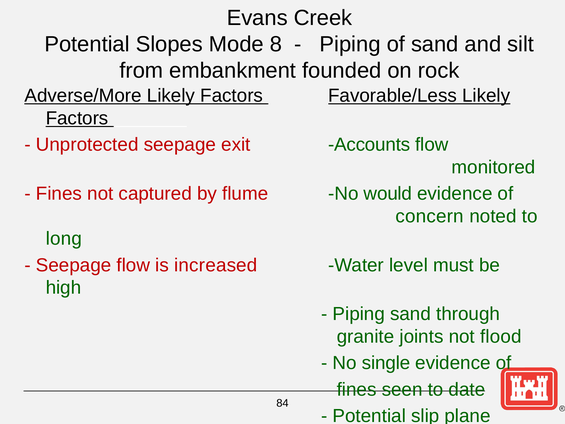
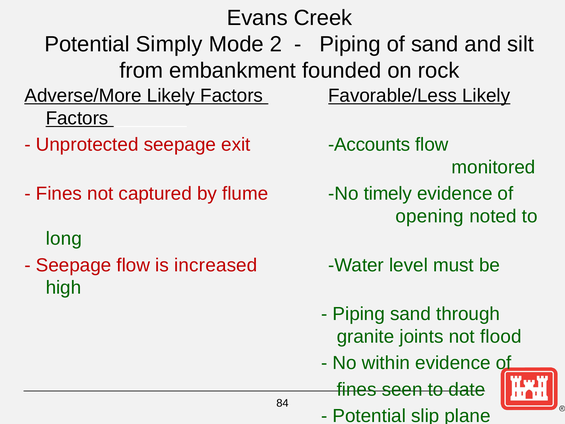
Slopes: Slopes -> Simply (169, 44)
8: 8 -> 2 (276, 44)
would: would -> timely (388, 193)
concern: concern -> opening (430, 216)
single: single -> within (386, 363)
